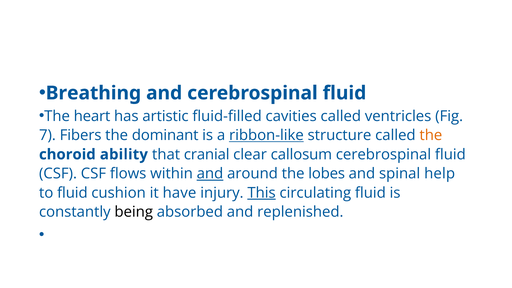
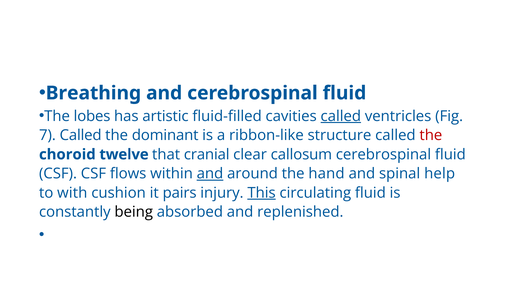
heart: heart -> lobes (92, 116)
called underline: none -> present (341, 116)
7 Fibers: Fibers -> Called (81, 135)
ribbon-like underline: present -> none (266, 135)
the colour: orange -> red (431, 135)
ability: ability -> twelve (124, 154)
lobes: lobes -> hand (326, 174)
to fluid: fluid -> with (72, 193)
have: have -> pairs (180, 193)
